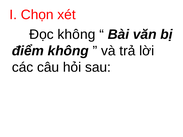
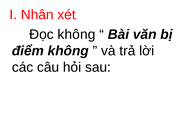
Chọn: Chọn -> Nhân (37, 15)
